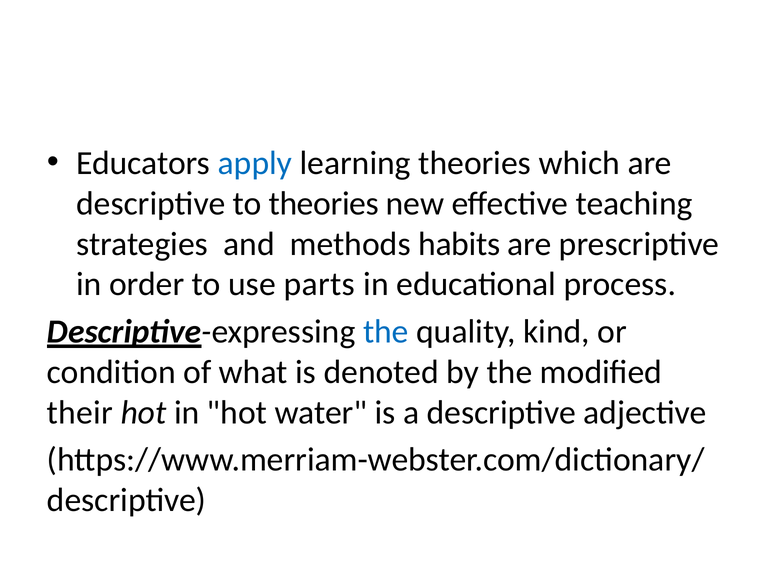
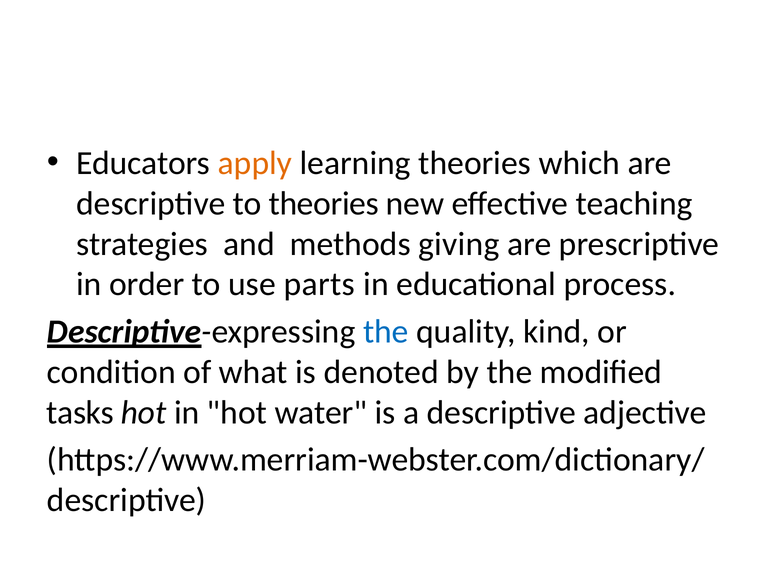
apply colour: blue -> orange (255, 163)
habits: habits -> giving (459, 244)
their: their -> tasks (80, 413)
